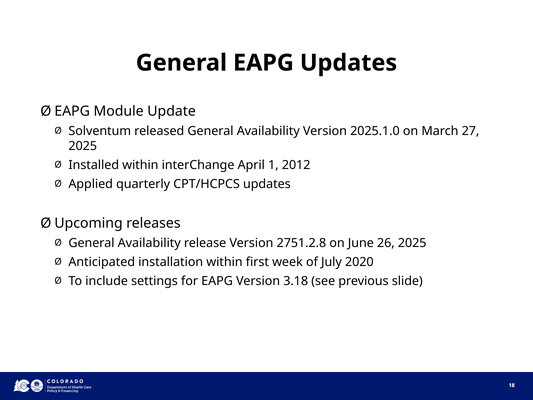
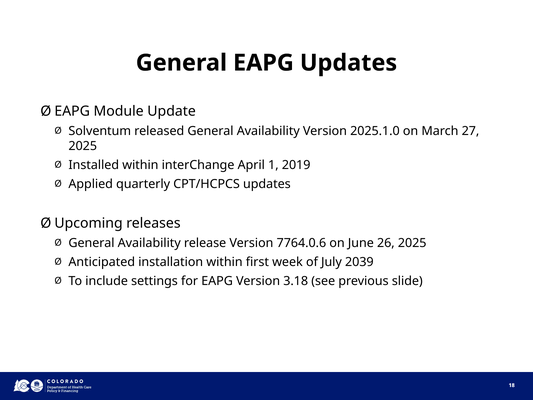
2012: 2012 -> 2019 (296, 165)
2751.2.8: 2751.2.8 -> 7764.0.6 (301, 243)
2020: 2020 -> 2039 (359, 262)
